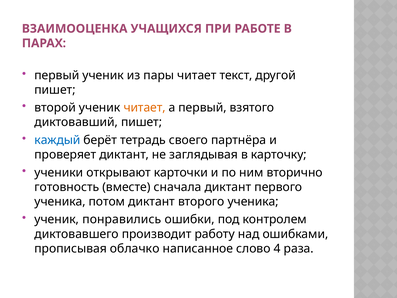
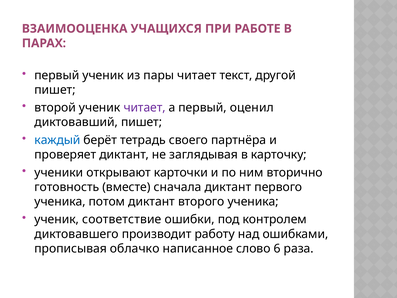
читает colour: orange -> purple (145, 108)
взятого: взятого -> оценил (252, 108)
понравились: понравились -> соответствие (122, 219)
4: 4 -> 6 (277, 248)
